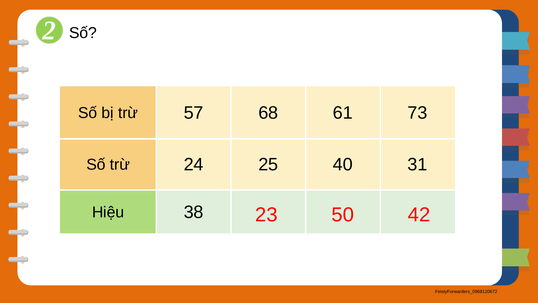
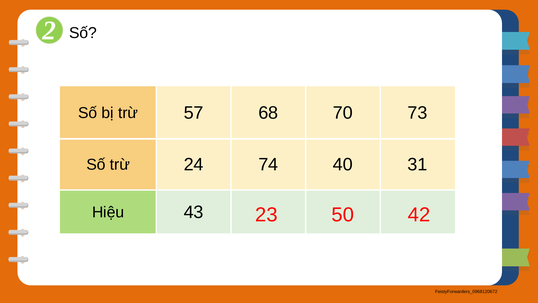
61: 61 -> 70 (343, 113)
25: 25 -> 74 (268, 164)
38: 38 -> 43 (194, 212)
